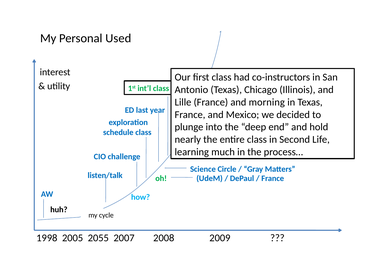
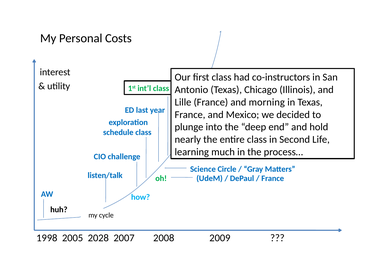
Used: Used -> Costs (118, 38)
2055: 2055 -> 2028 (98, 238)
